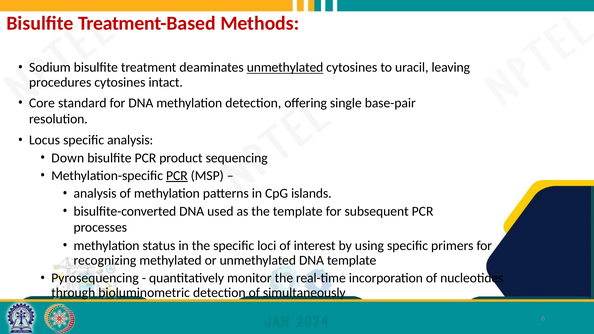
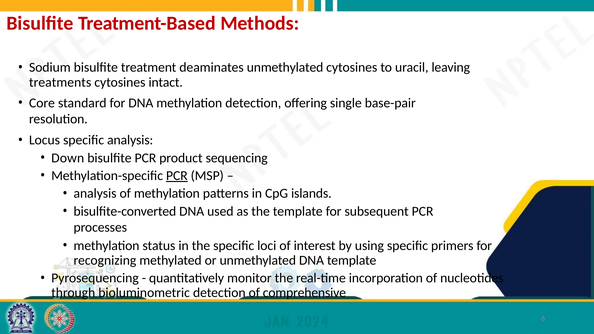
unmethylated underline: present -> none (285, 67)
procedures: procedures -> treatments (60, 82)
simultaneously: simultaneously -> comprehensive (304, 293)
